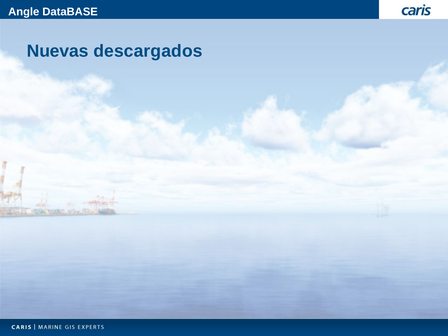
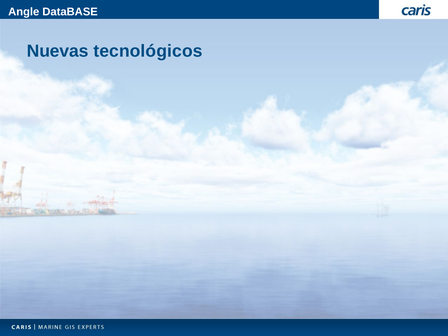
descargados: descargados -> tecnológicos (148, 51)
